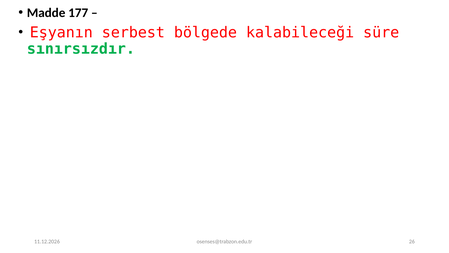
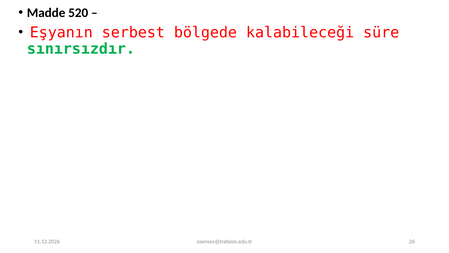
177: 177 -> 520 (78, 13)
